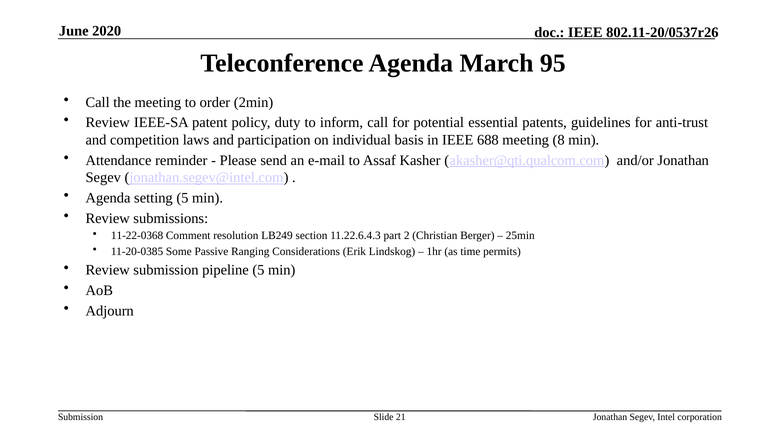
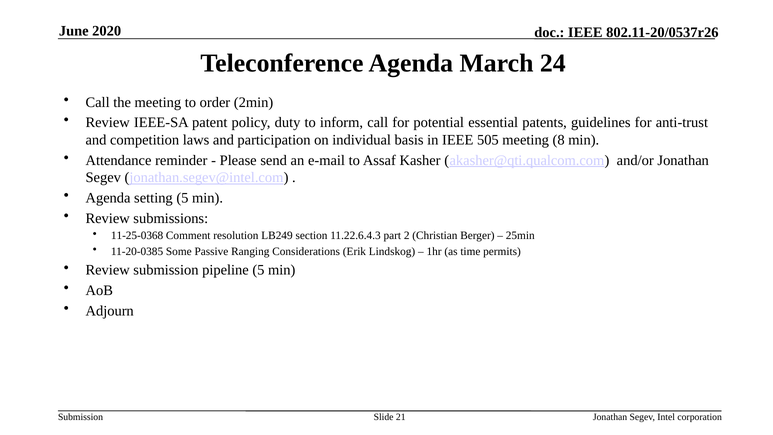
95: 95 -> 24 (553, 63)
688: 688 -> 505 (488, 140)
11-22-0368: 11-22-0368 -> 11-25-0368 (137, 236)
